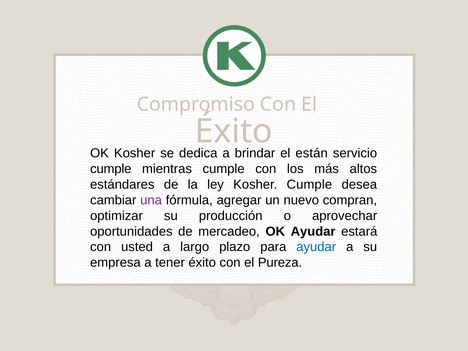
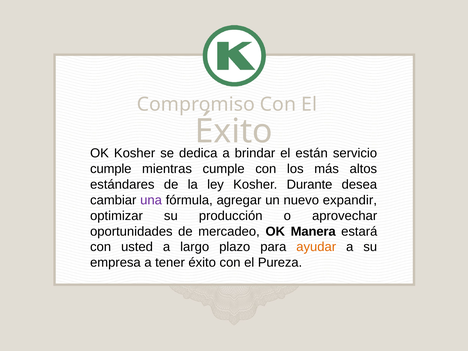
Kosher Cumple: Cumple -> Durante (309, 185)
compran: compran -> expandir (350, 200)
OK Ayudar: Ayudar -> Manera (313, 231)
ayudar colour: blue -> orange (316, 247)
